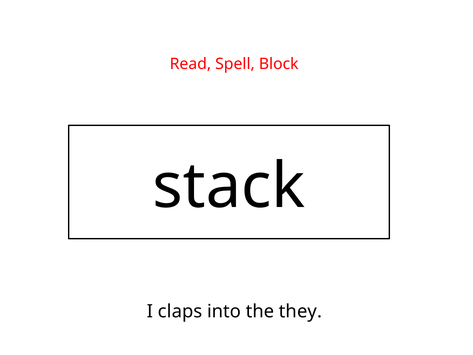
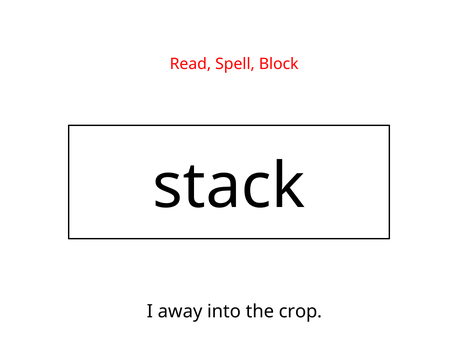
claps: claps -> away (180, 311)
they: they -> crop (301, 311)
